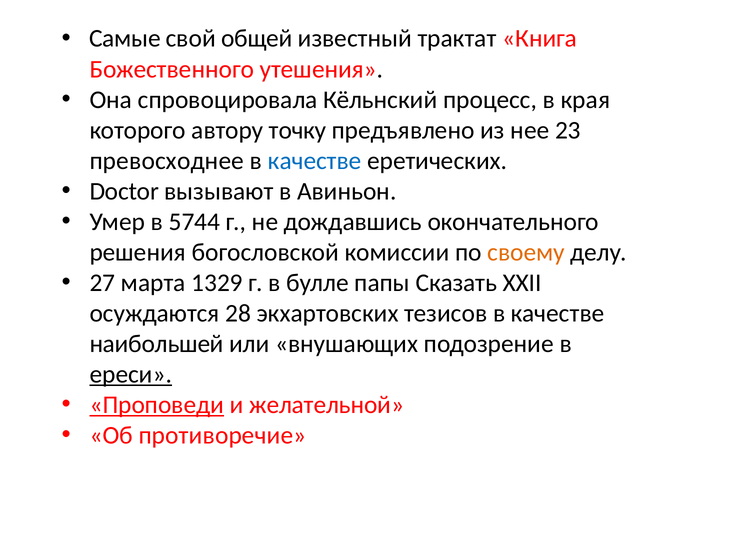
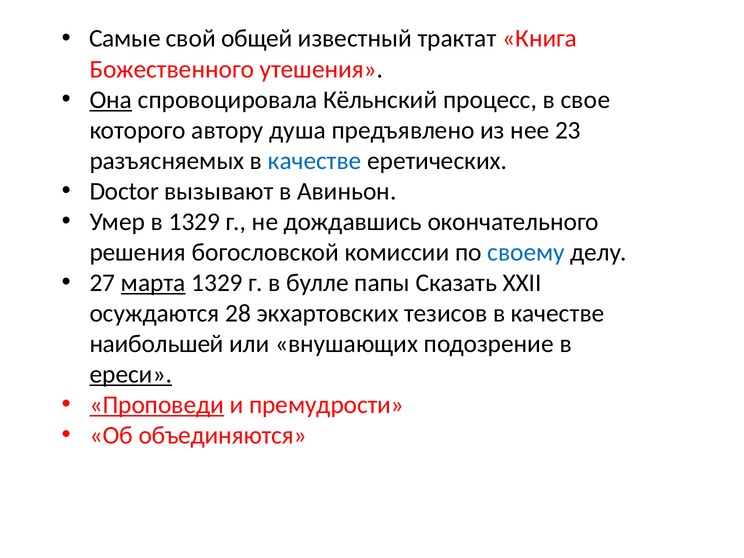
Она underline: none -> present (111, 100)
края: края -> свое (585, 100)
точку: точку -> душа (297, 130)
превосходнее: превосходнее -> разъясняемых (167, 161)
в 5744: 5744 -> 1329 (194, 222)
своему colour: orange -> blue (526, 252)
марта underline: none -> present (153, 283)
желательной: желательной -> премудрости (327, 405)
противоречие: противоречие -> объединяются (223, 435)
